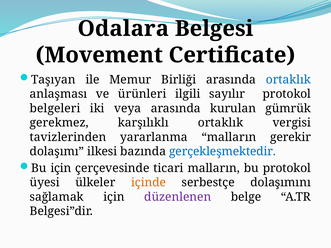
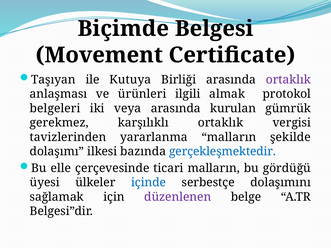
Odalara: Odalara -> Biçimde (123, 29)
Memur: Memur -> Kutuya (130, 80)
ortaklık colour: blue -> purple (288, 80)
sayılır: sayılır -> almak (227, 94)
gerekir: gerekir -> şekilde (290, 137)
Bu için: için -> elle (61, 168)
bu protokol: protokol -> gördüğü (287, 168)
içinde colour: orange -> blue (149, 183)
